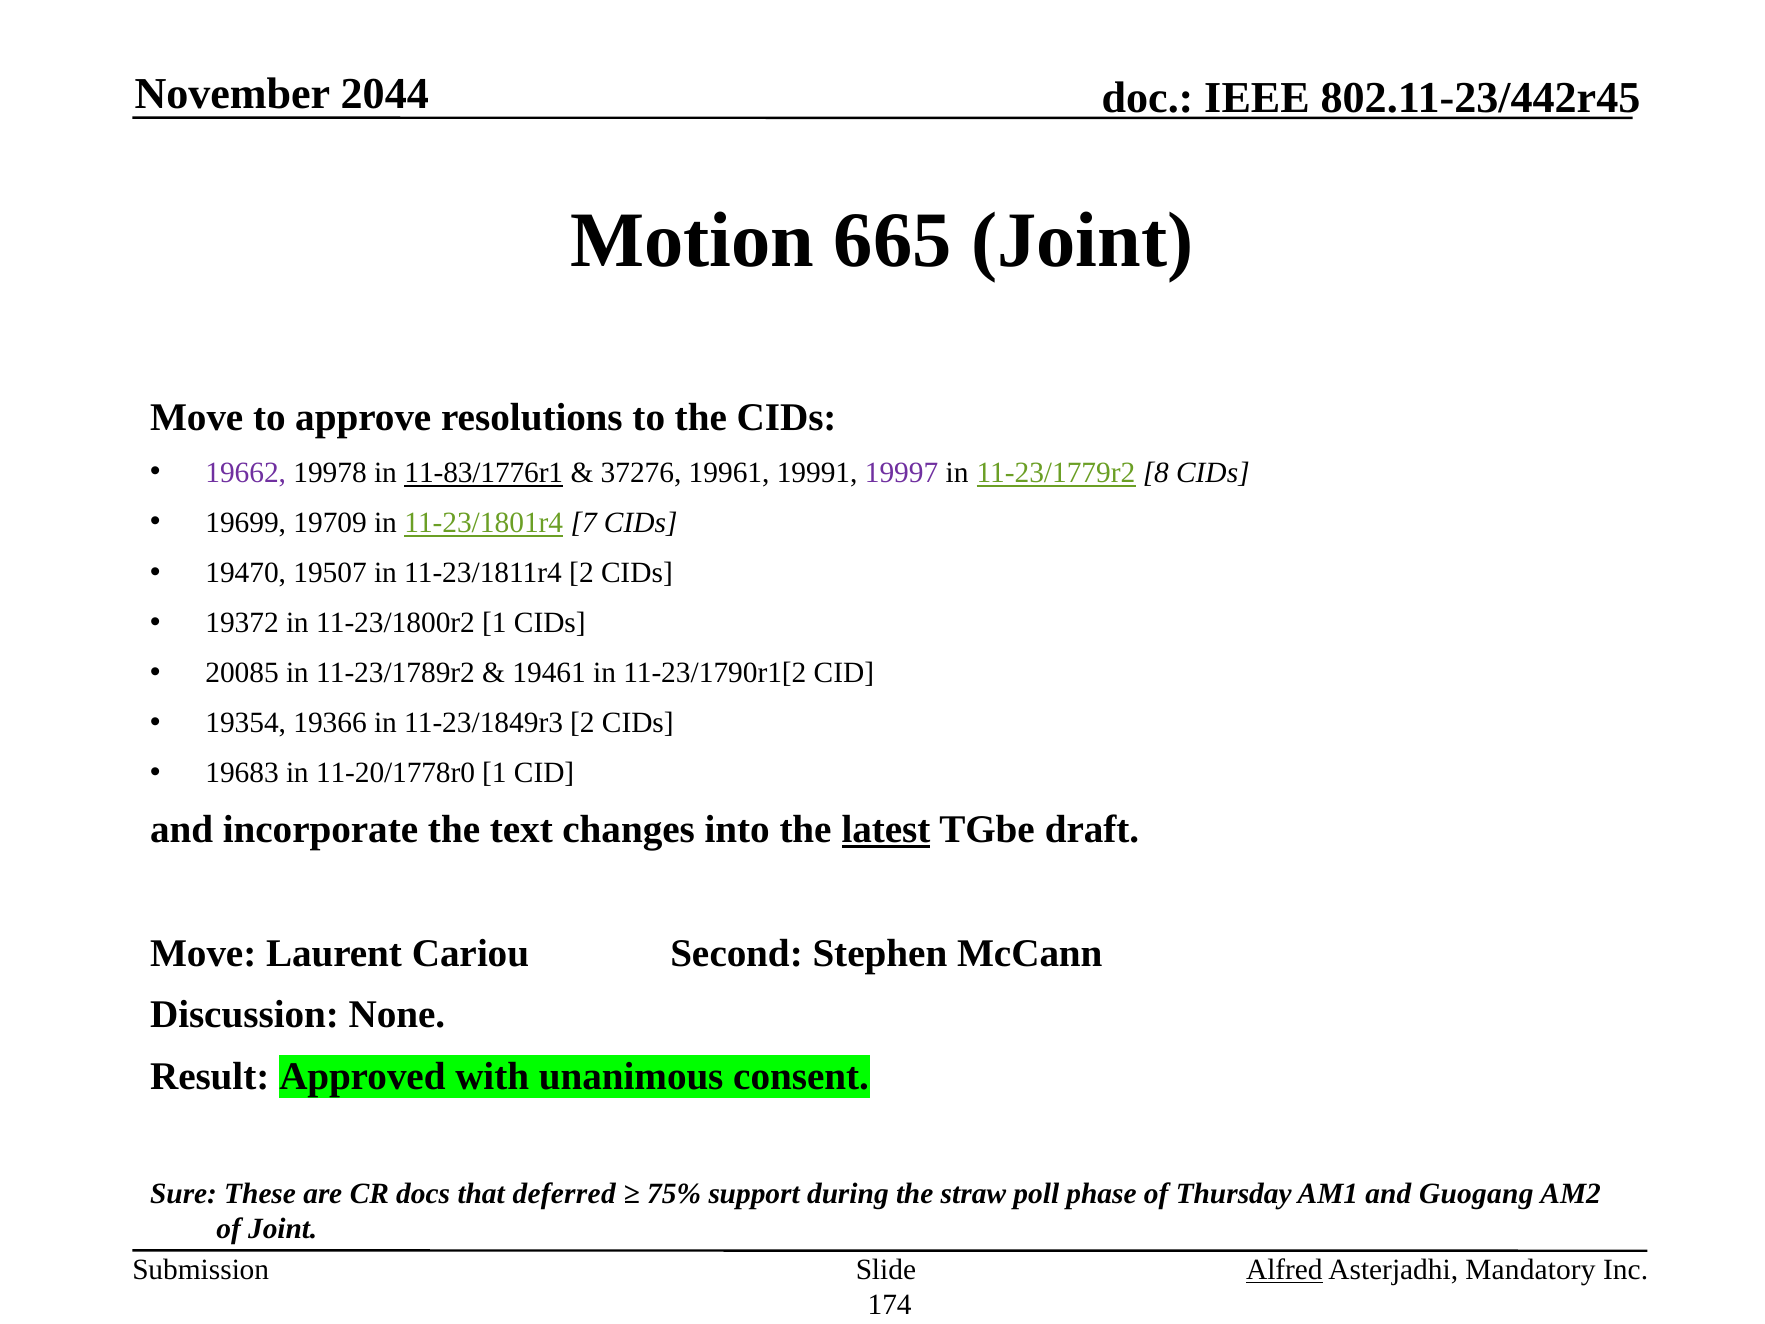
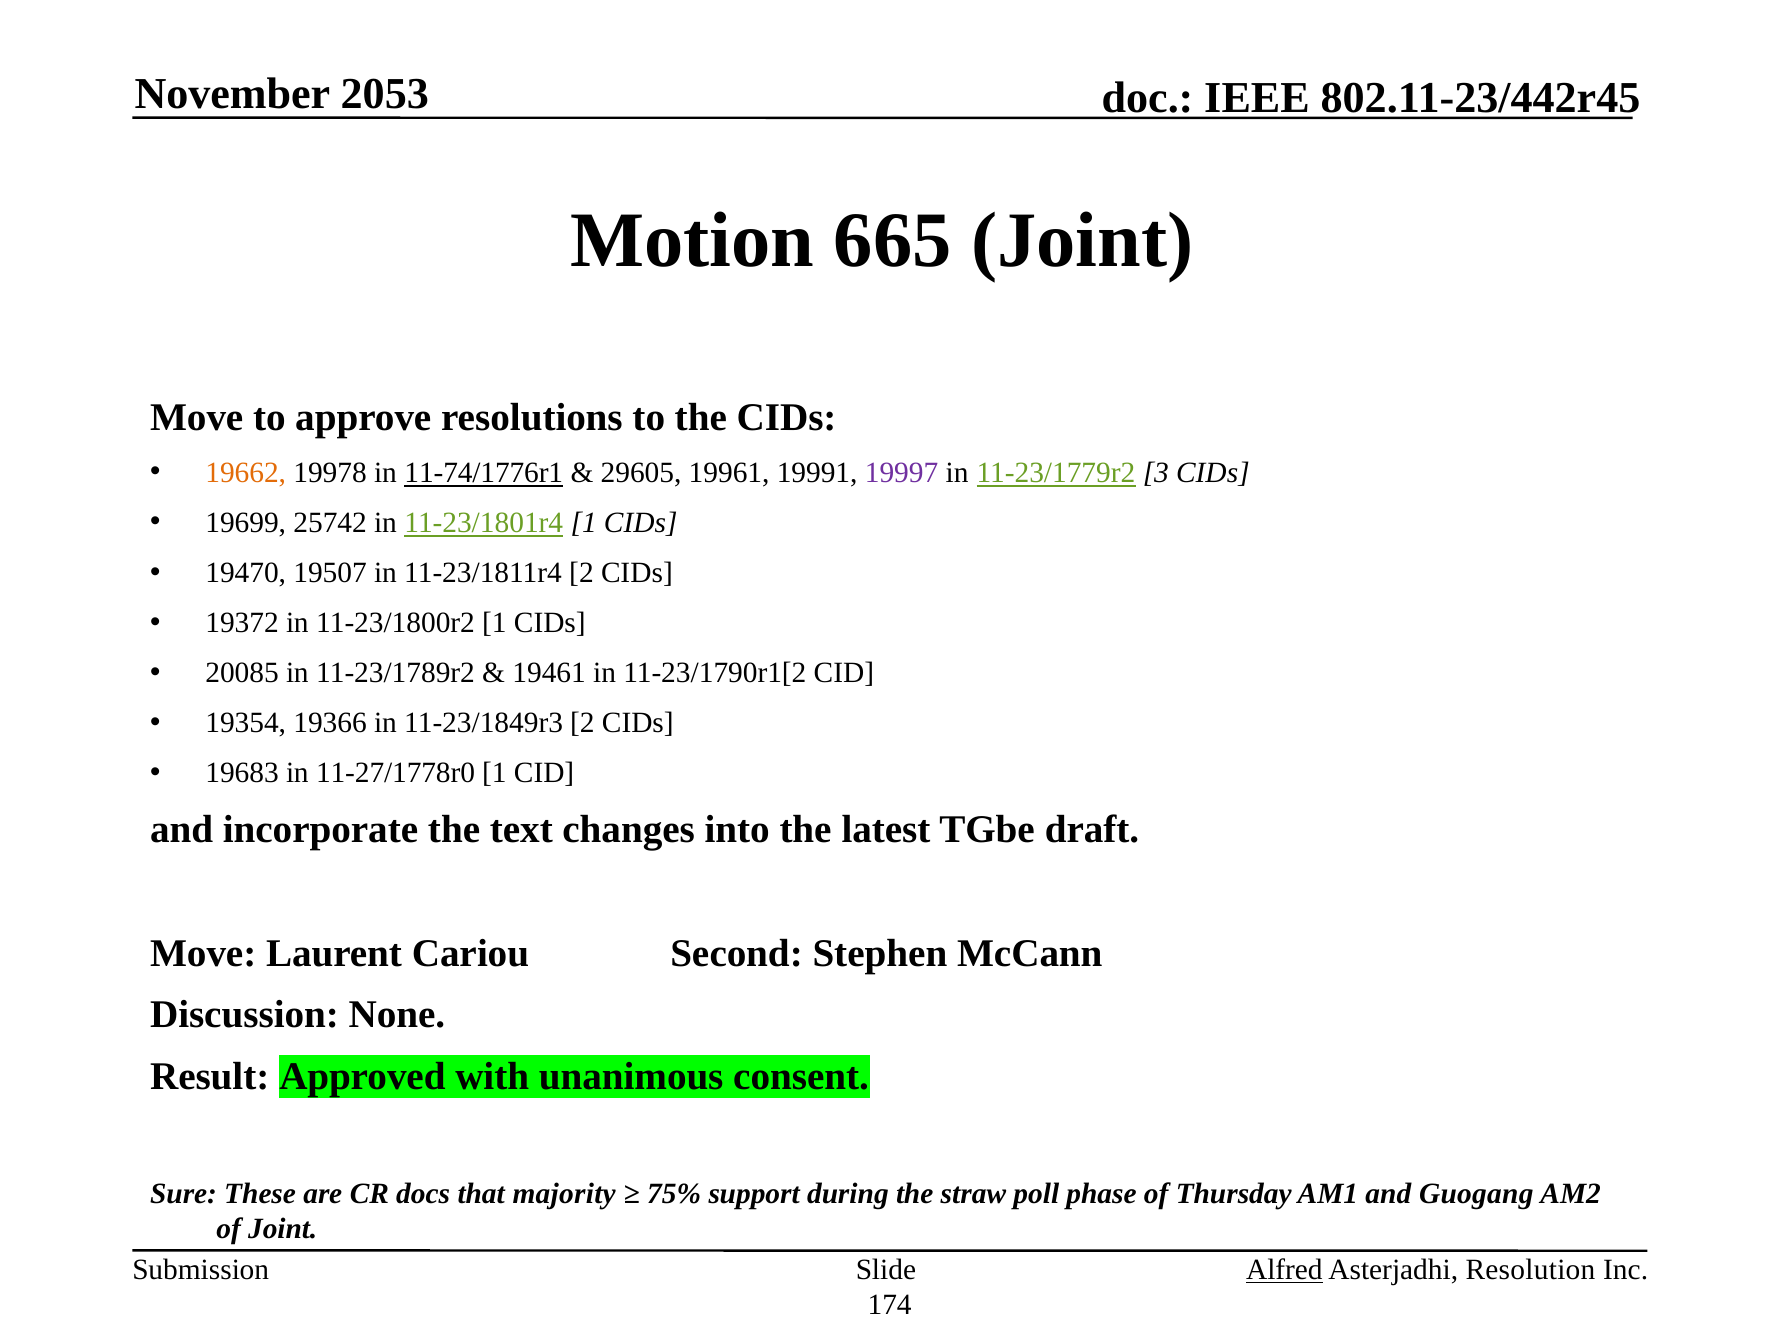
2044: 2044 -> 2053 (385, 94)
19662 colour: purple -> orange (246, 473)
11-83/1776r1: 11-83/1776r1 -> 11-74/1776r1 (484, 473)
37276: 37276 -> 29605 (641, 473)
8: 8 -> 3 (1156, 473)
19709: 19709 -> 25742 (330, 523)
11-23/1801r4 7: 7 -> 1 (584, 523)
11-20/1778r0: 11-20/1778r0 -> 11-27/1778r0 (395, 773)
latest underline: present -> none (886, 830)
deferred: deferred -> majority (564, 1194)
Mandatory: Mandatory -> Resolution (1530, 1270)
